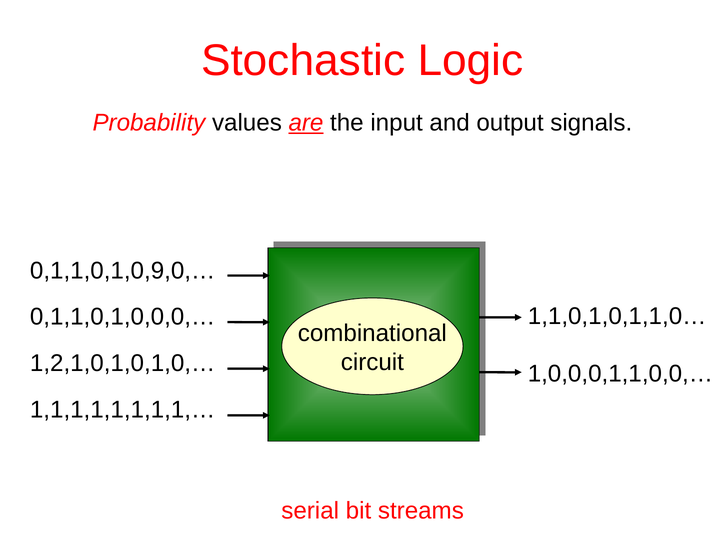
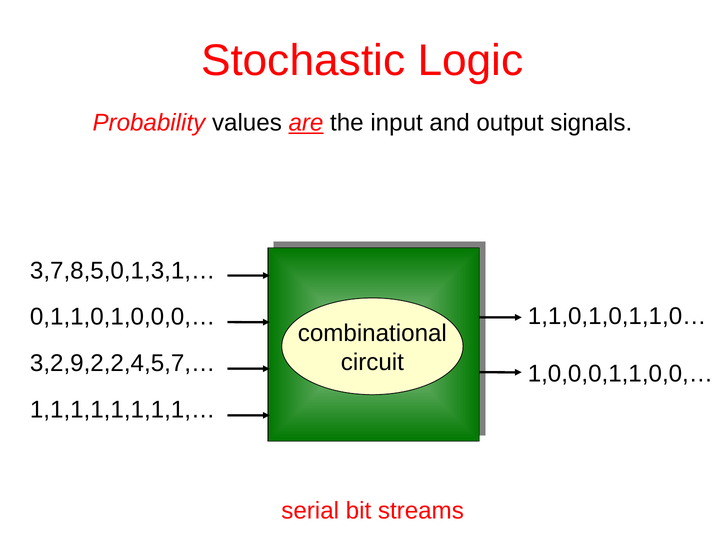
0,1,1,0,1,0,9,0,…: 0,1,1,0,1,0,9,0,… -> 3,7,8,5,0,1,3,1,… (123, 270)
1,2,1,0,1,0,1,0,…: 1,2,1,0,1,0,1,0,… -> 3,2,9,2,2,4,5,7,… (123, 363)
